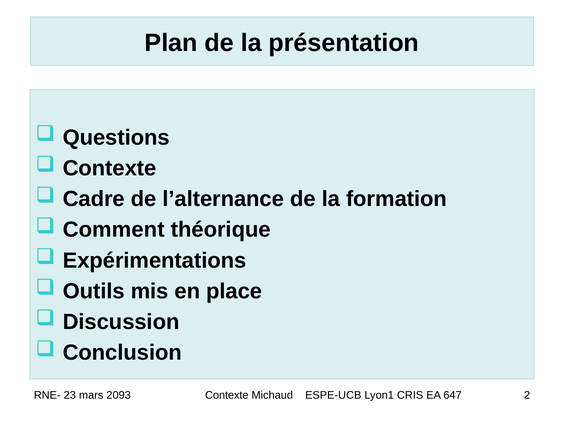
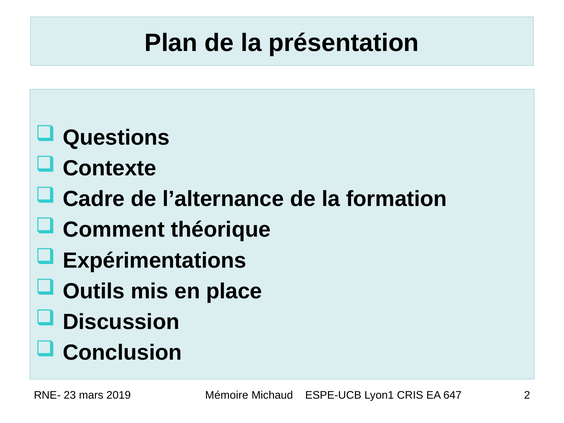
2093: 2093 -> 2019 (119, 395)
Contexte: Contexte -> Mémoire (227, 395)
